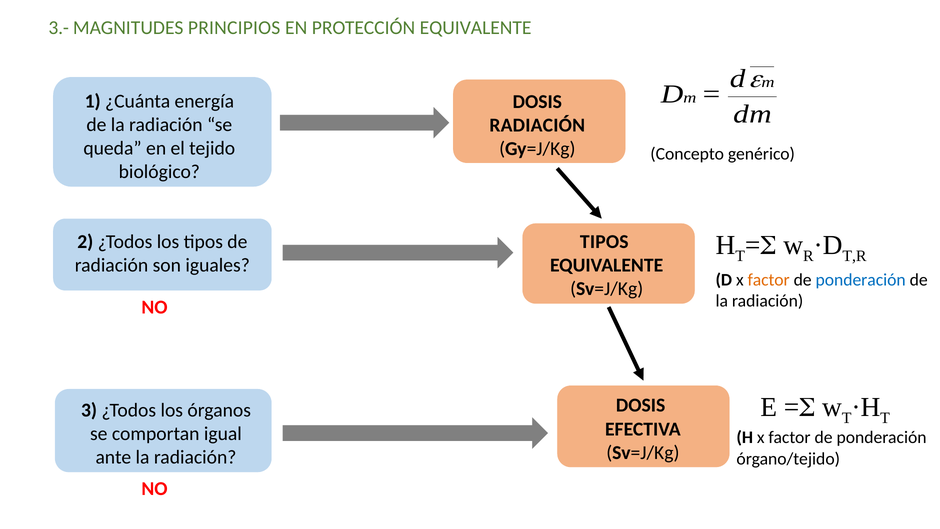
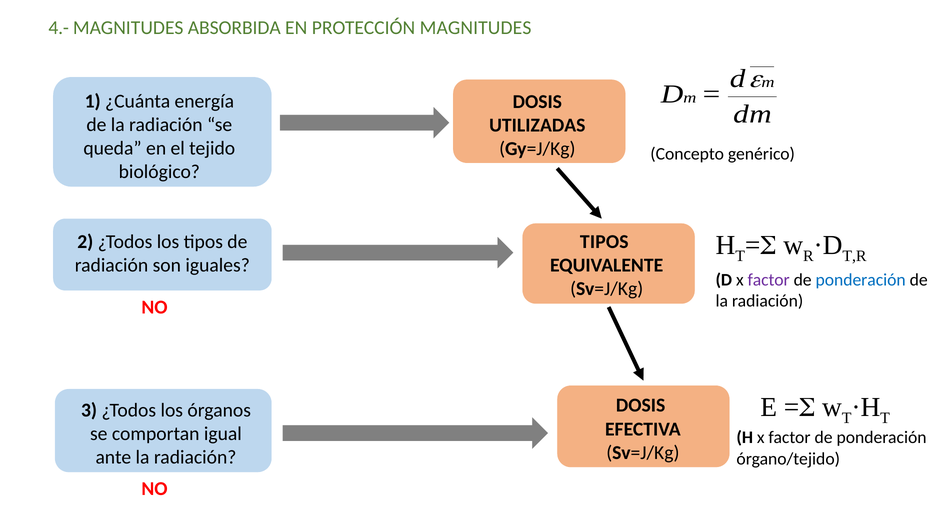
3.-: 3.- -> 4.- (59, 28)
PRINCIPIOS: PRINCIPIOS -> ABSORBIDA (234, 28)
PROTECCIÓN EQUIVALENTE: EQUIVALENTE -> MAGNITUDES (476, 28)
RADIACIÓN: RADIACIÓN -> UTILIZADAS (537, 125)
factor colour: orange -> purple (769, 280)
